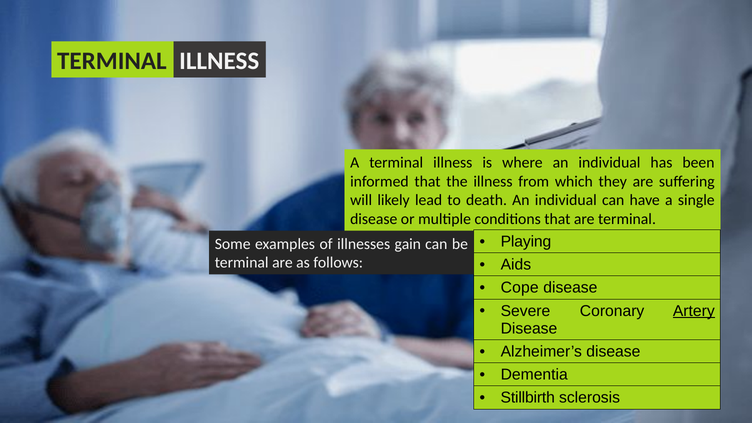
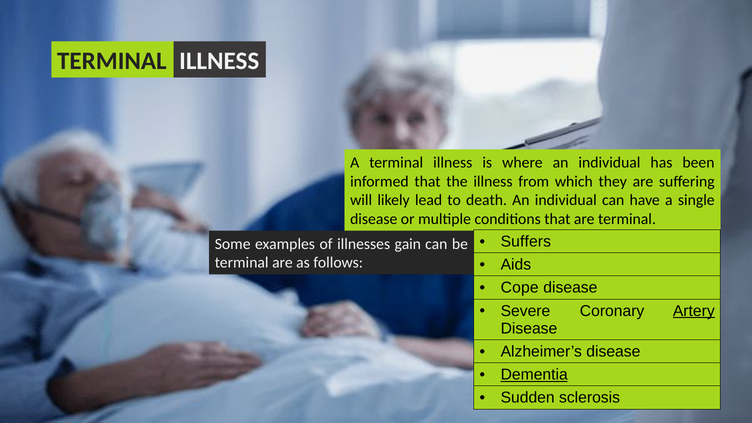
Playing: Playing -> Suffers (526, 241)
Dementia underline: none -> present (534, 375)
Stillbirth: Stillbirth -> Sudden (528, 398)
